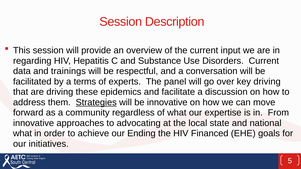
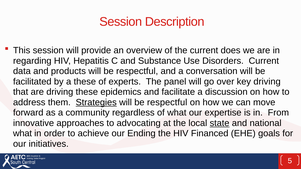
input: input -> does (231, 50)
trainings: trainings -> products (68, 71)
a terms: terms -> these (85, 82)
innovative: innovative -> respectful (167, 103)
state underline: none -> present (220, 123)
